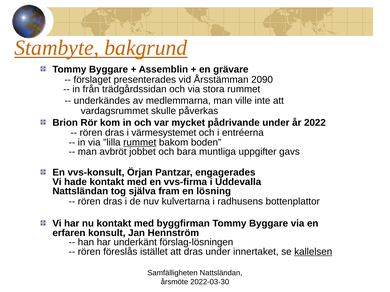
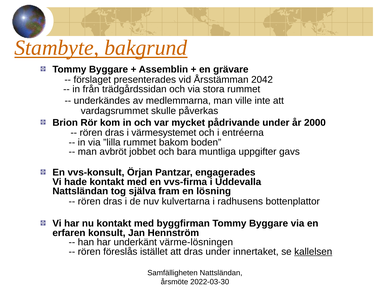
2090: 2090 -> 2042 (262, 80)
2022: 2022 -> 2000 (315, 123)
rummet underline: present -> none (140, 143)
förslag-lösningen: förslag-lösningen -> värme-lösningen (196, 243)
